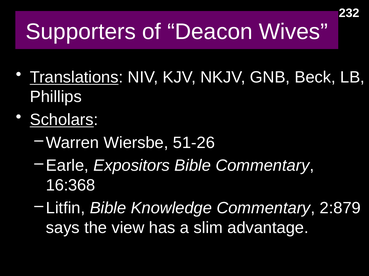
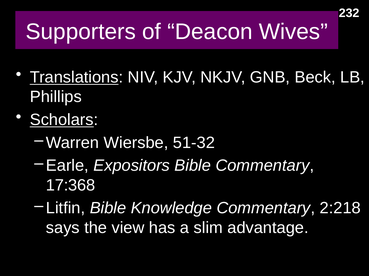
51-26: 51-26 -> 51-32 (194, 143)
16:368: 16:368 -> 17:368 (71, 186)
2:879: 2:879 -> 2:218 (340, 209)
